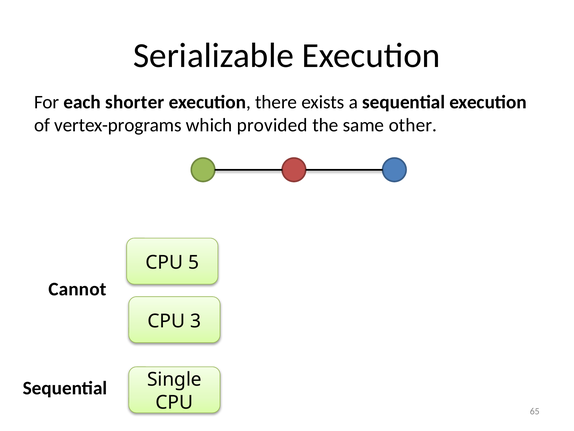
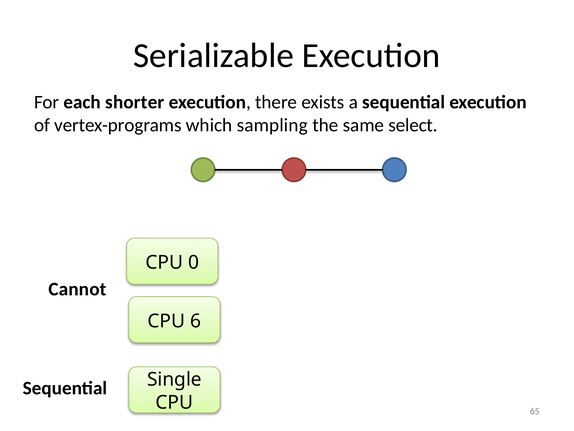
provided: provided -> sampling (272, 125)
other: other -> select (413, 125)
5: 5 -> 0 (194, 262)
3: 3 -> 6 (196, 321)
